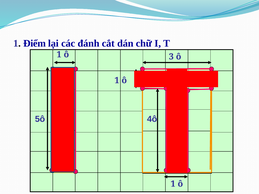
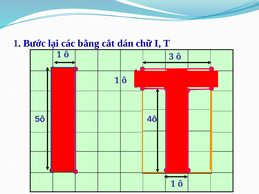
Điểm: Điểm -> Bước (35, 43)
đánh: đánh -> bằng (88, 43)
